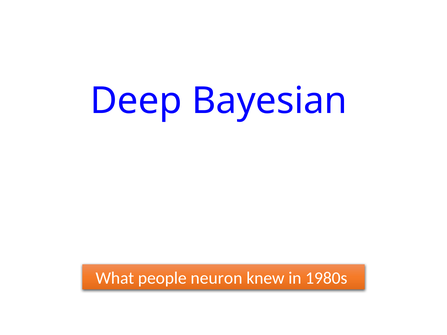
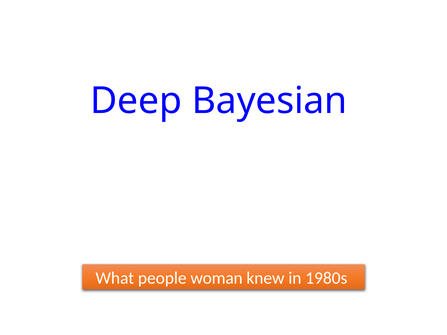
neuron: neuron -> woman (217, 278)
